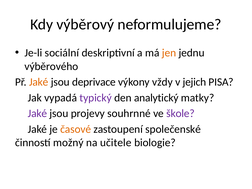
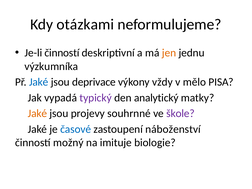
výběrový: výběrový -> otázkami (85, 24)
Je-li sociální: sociální -> činností (62, 53)
výběrového: výběrového -> výzkumníka (51, 66)
Jaké colour: orange -> blue (39, 82)
jejich: jejich -> mělo (194, 82)
Jaké colour: purple -> orange (37, 113)
časové colour: orange -> blue (76, 129)
společenské: společenské -> náboženství (173, 129)
učitele: učitele -> imituje (116, 143)
